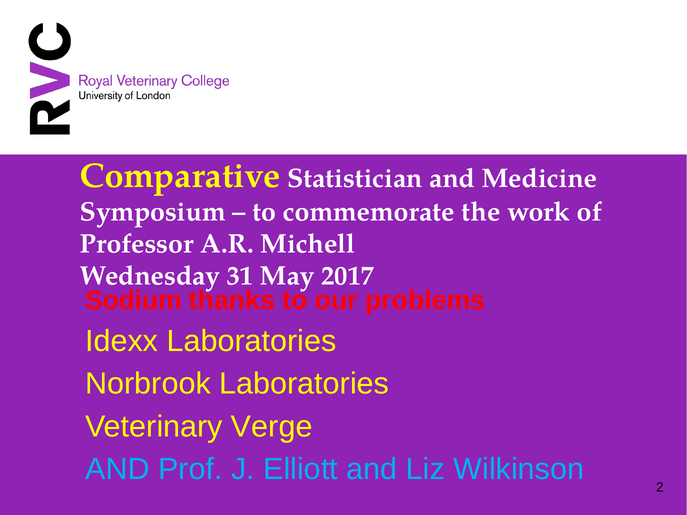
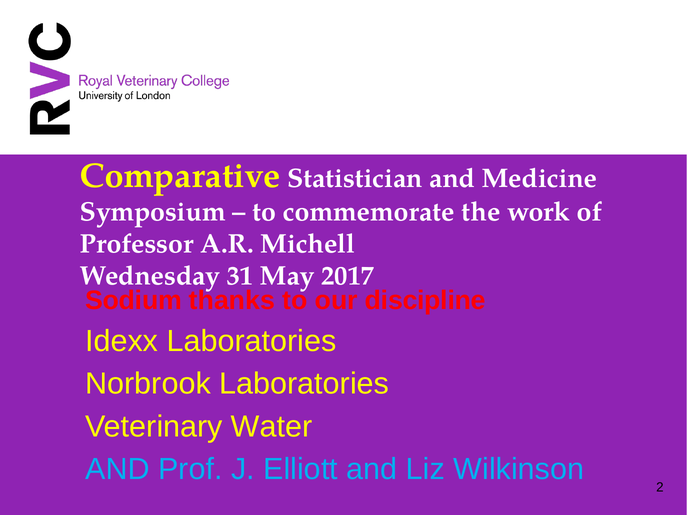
problems: problems -> discipline (425, 301)
Verge: Verge -> Water (272, 427)
